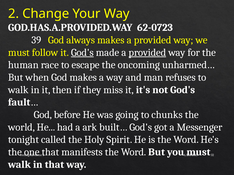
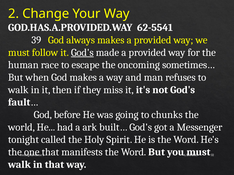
62-0723: 62-0723 -> 62-5541 (155, 28)
provided underline: present -> none (147, 53)
unharmed…: unharmed… -> sometimes… (189, 65)
